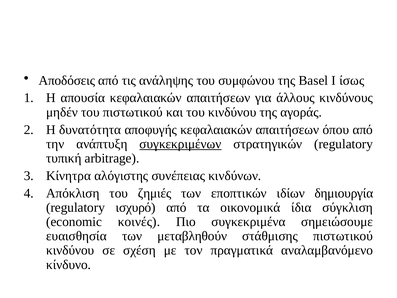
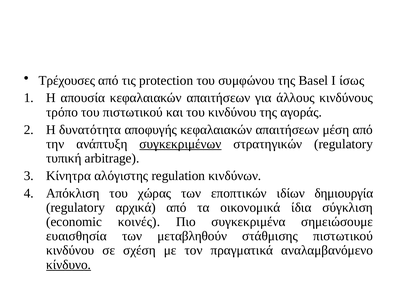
Αποδόσεις: Αποδόσεις -> Τρέχουσες (67, 80)
ανάληψης: ανάληψης -> protection (166, 80)
μηδέν: μηδέν -> τρόπο (62, 112)
όπου: όπου -> μέση (336, 130)
συνέπειας: συνέπειας -> regulation (178, 176)
ζημιές: ζημιές -> χώρας (155, 193)
ισχυρό: ισχυρό -> αρχικά (136, 207)
κίνδυνο underline: none -> present (69, 264)
